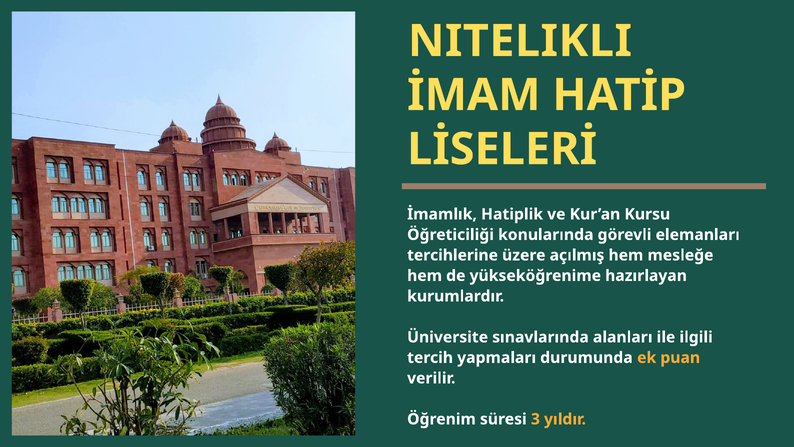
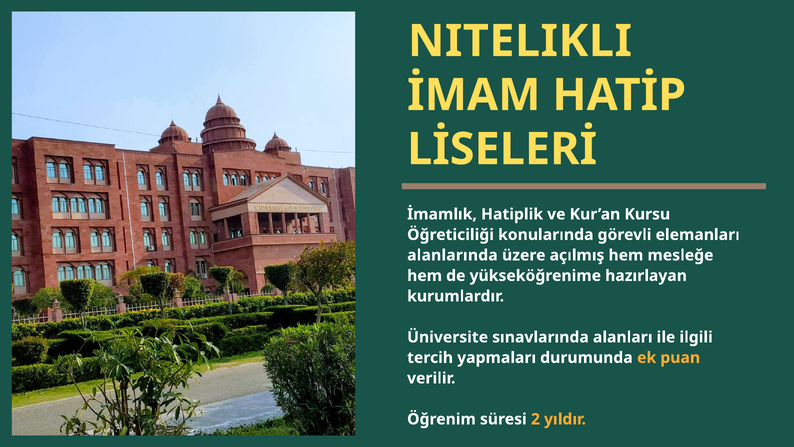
tercihlerine: tercihlerine -> alanlarında (452, 255)
3: 3 -> 2 (535, 419)
